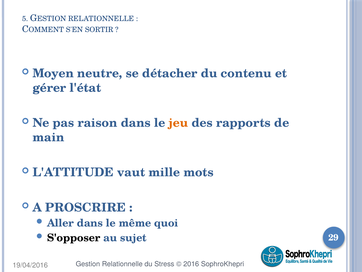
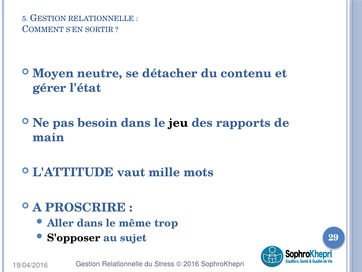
raison: raison -> besoin (98, 123)
jeu colour: orange -> black (178, 123)
quoi: quoi -> trop (166, 223)
